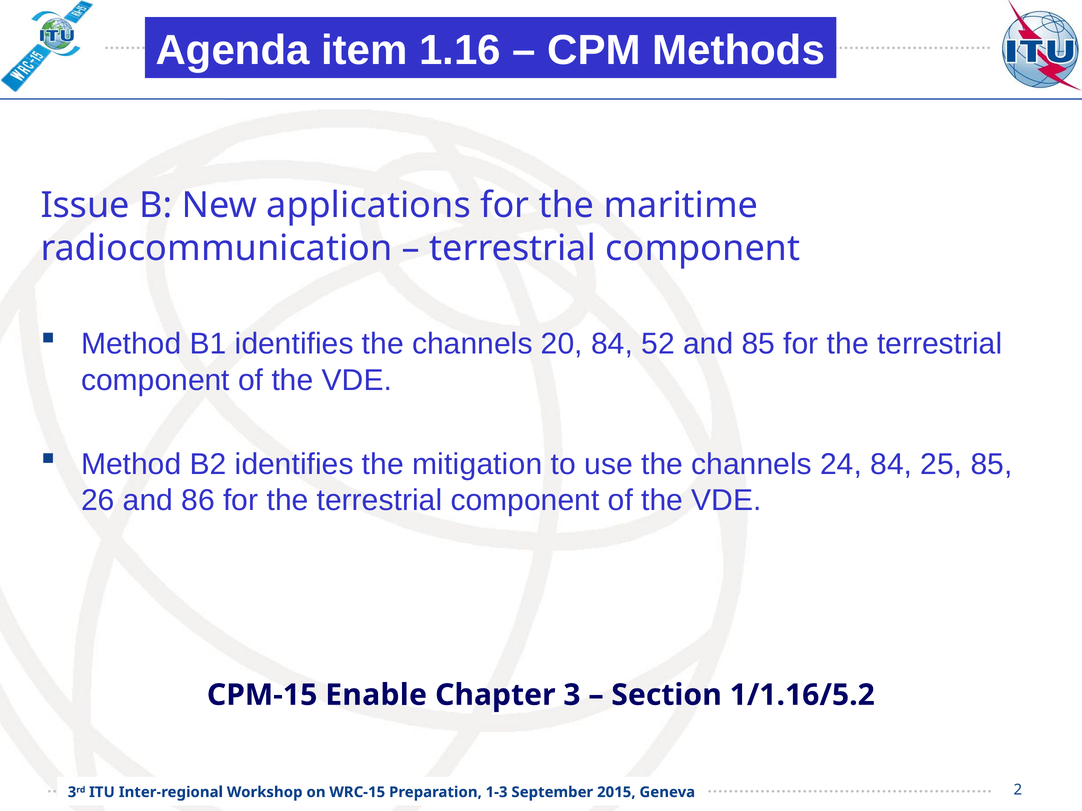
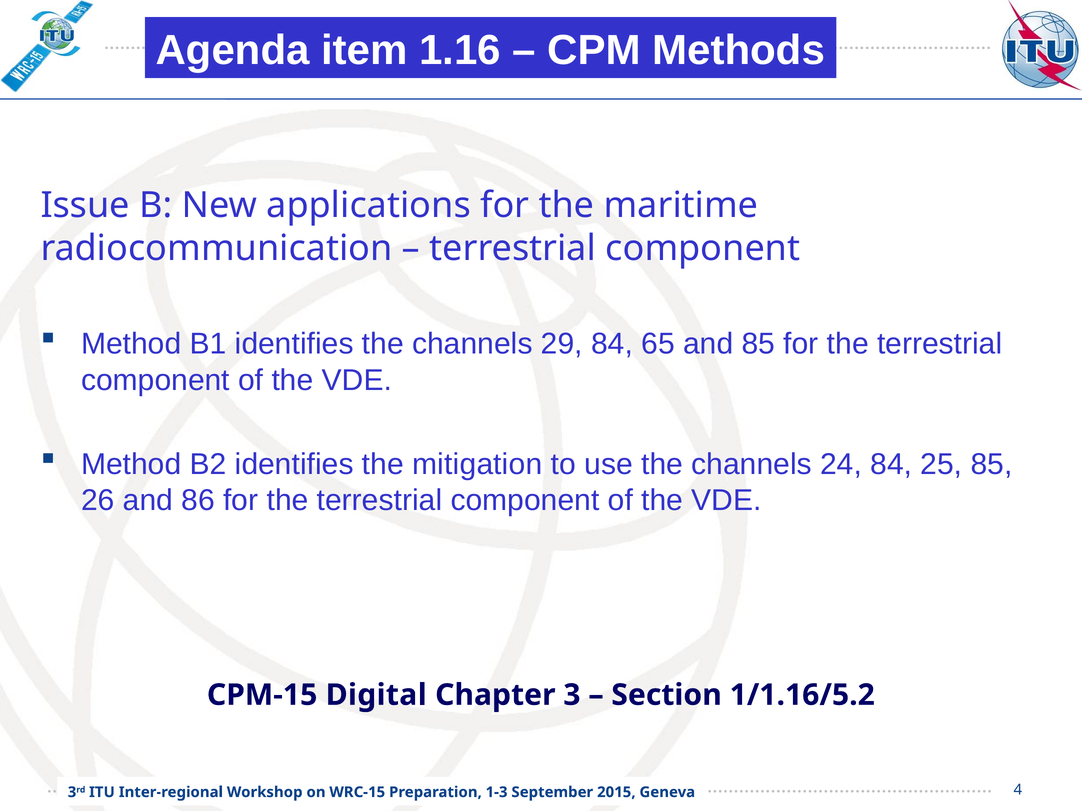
20: 20 -> 29 (562, 344)
52: 52 -> 65 (658, 344)
Enable: Enable -> Digital (376, 695)
2: 2 -> 4 (1018, 790)
